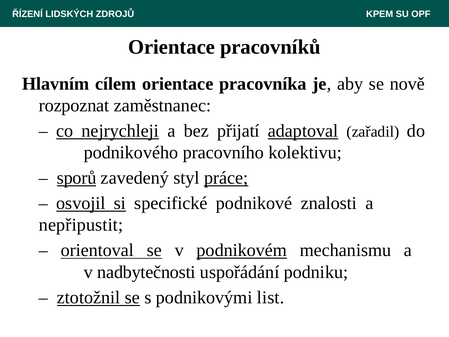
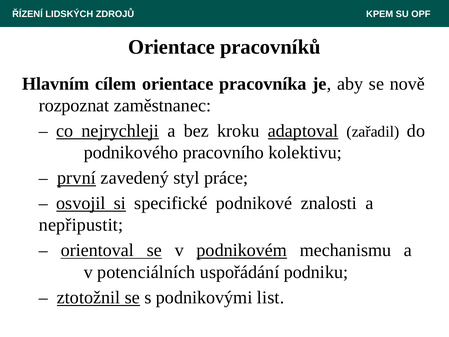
přijatí: přijatí -> kroku (238, 131)
sporů: sporů -> první (76, 178)
práce underline: present -> none (226, 178)
nadbytečnosti: nadbytečnosti -> potenciálních (146, 272)
